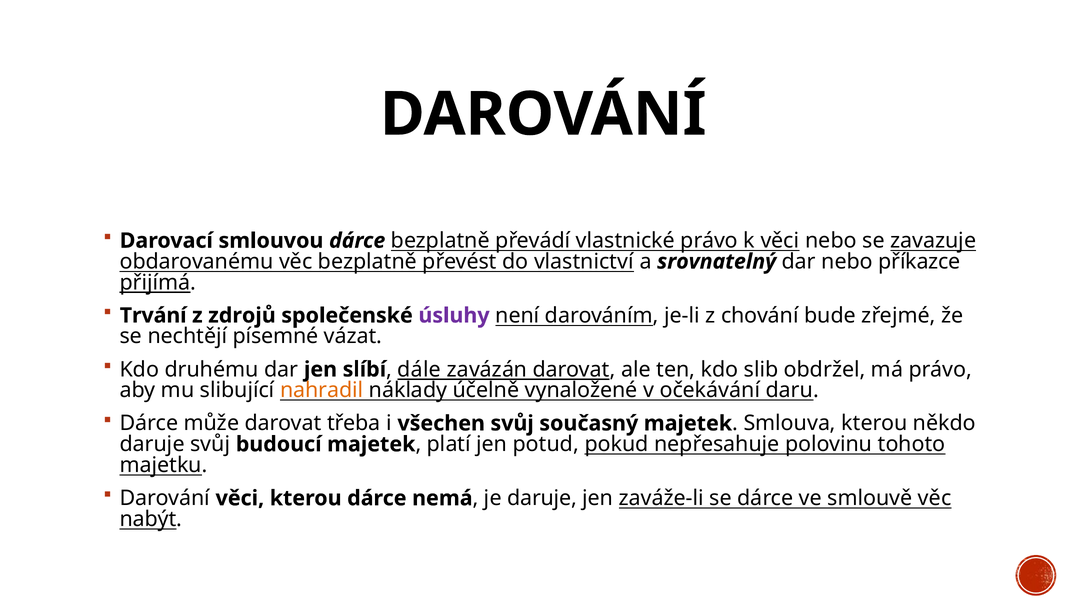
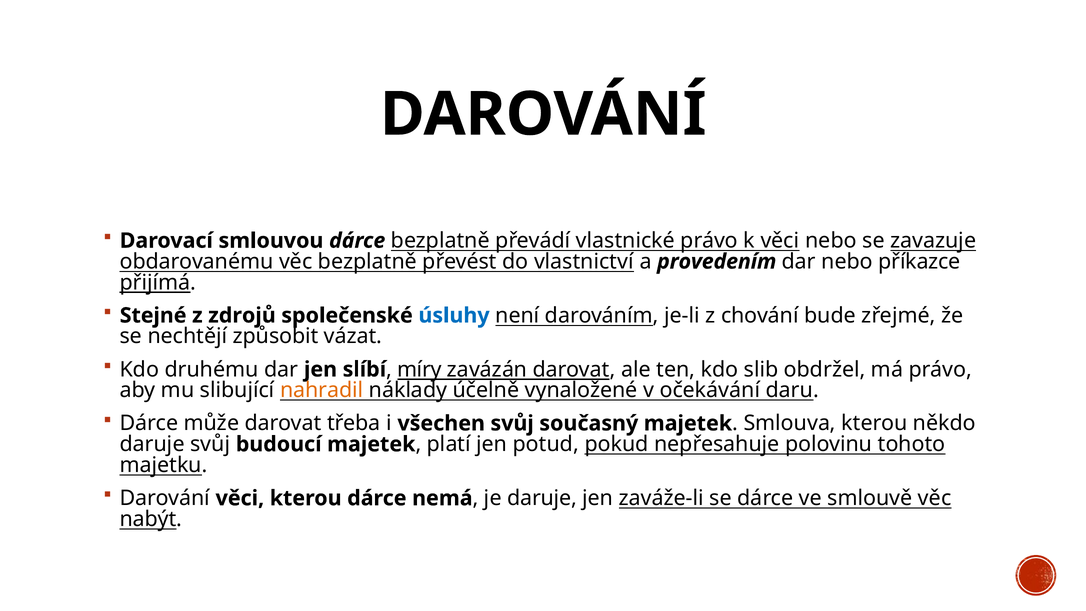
srovnatelný: srovnatelný -> provedením (717, 262)
Trvání: Trvání -> Stejné (153, 315)
úsluhy colour: purple -> blue (454, 315)
písemné: písemné -> způsobit (276, 336)
dále: dále -> míry (419, 369)
